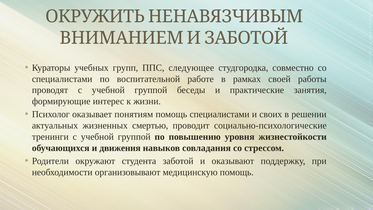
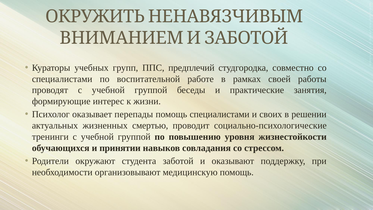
следующее: следующее -> предплечий (191, 68)
понятиям: понятиям -> перепады (134, 114)
движения: движения -> принятии (120, 148)
